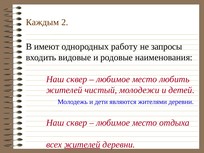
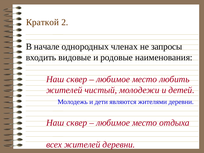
Каждым: Каждым -> Краткой (42, 22)
имеют: имеют -> начале (47, 47)
работу: работу -> членах (124, 47)
жителей underline: present -> none (82, 145)
